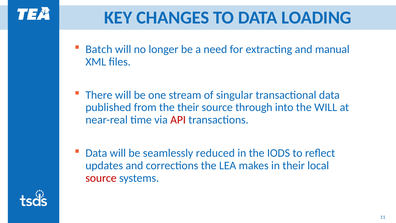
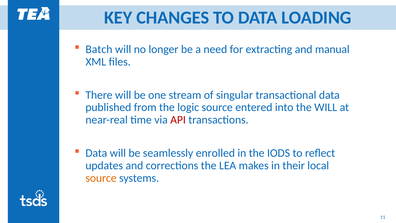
the their: their -> logic (188, 107)
through: through -> entered (254, 107)
reduced: reduced -> enrolled (215, 153)
source colour: red -> orange (101, 178)
